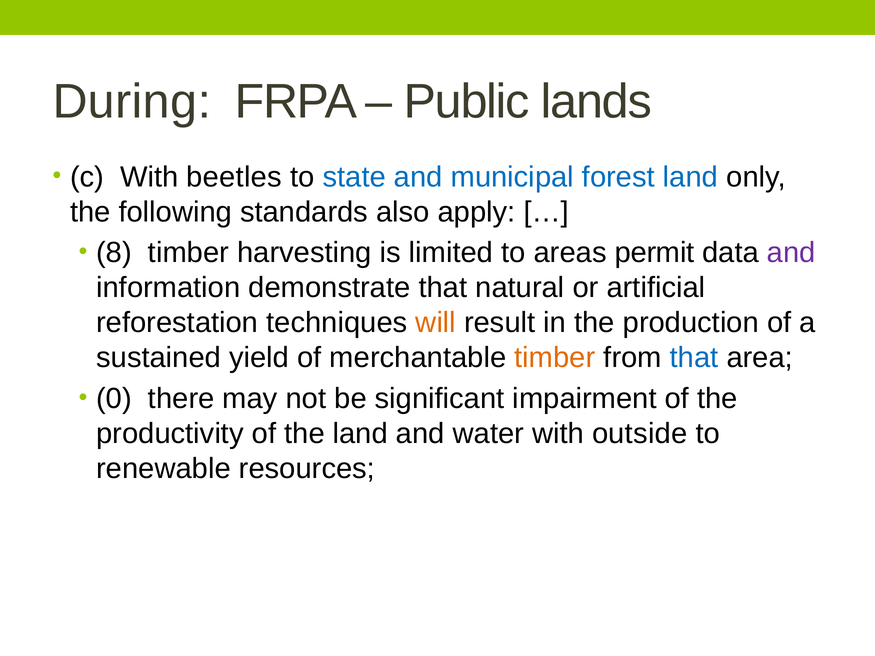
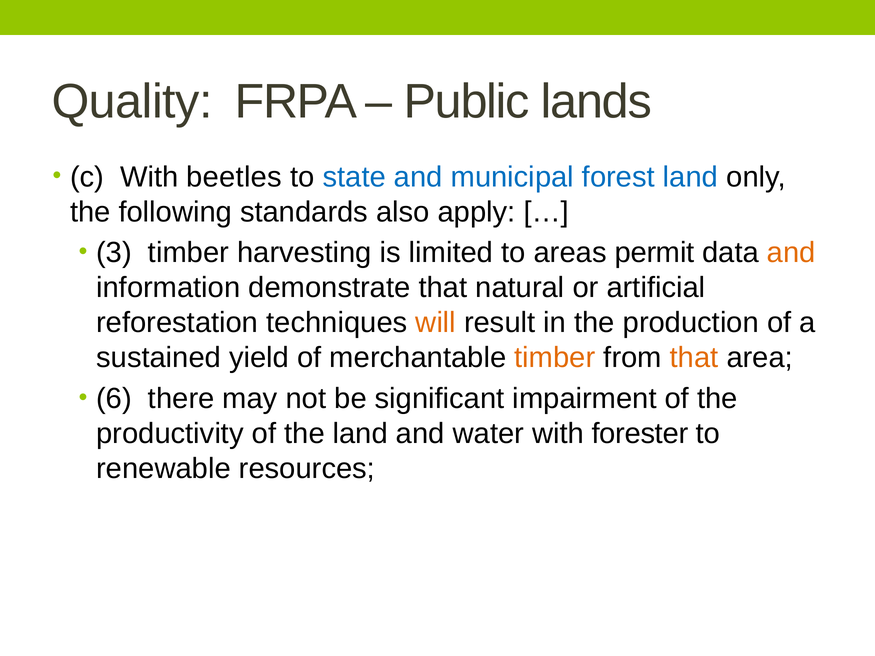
During: During -> Quality (132, 102)
8: 8 -> 3 (114, 253)
and colour: purple -> orange (791, 253)
that colour: blue -> orange (694, 358)
0: 0 -> 6 (114, 399)
outside: outside -> forester (640, 434)
